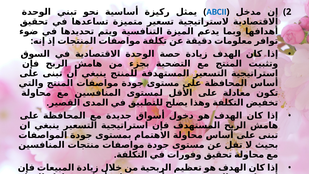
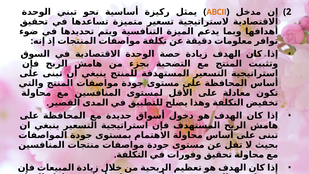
ABCII colour: blue -> orange (216, 12)
